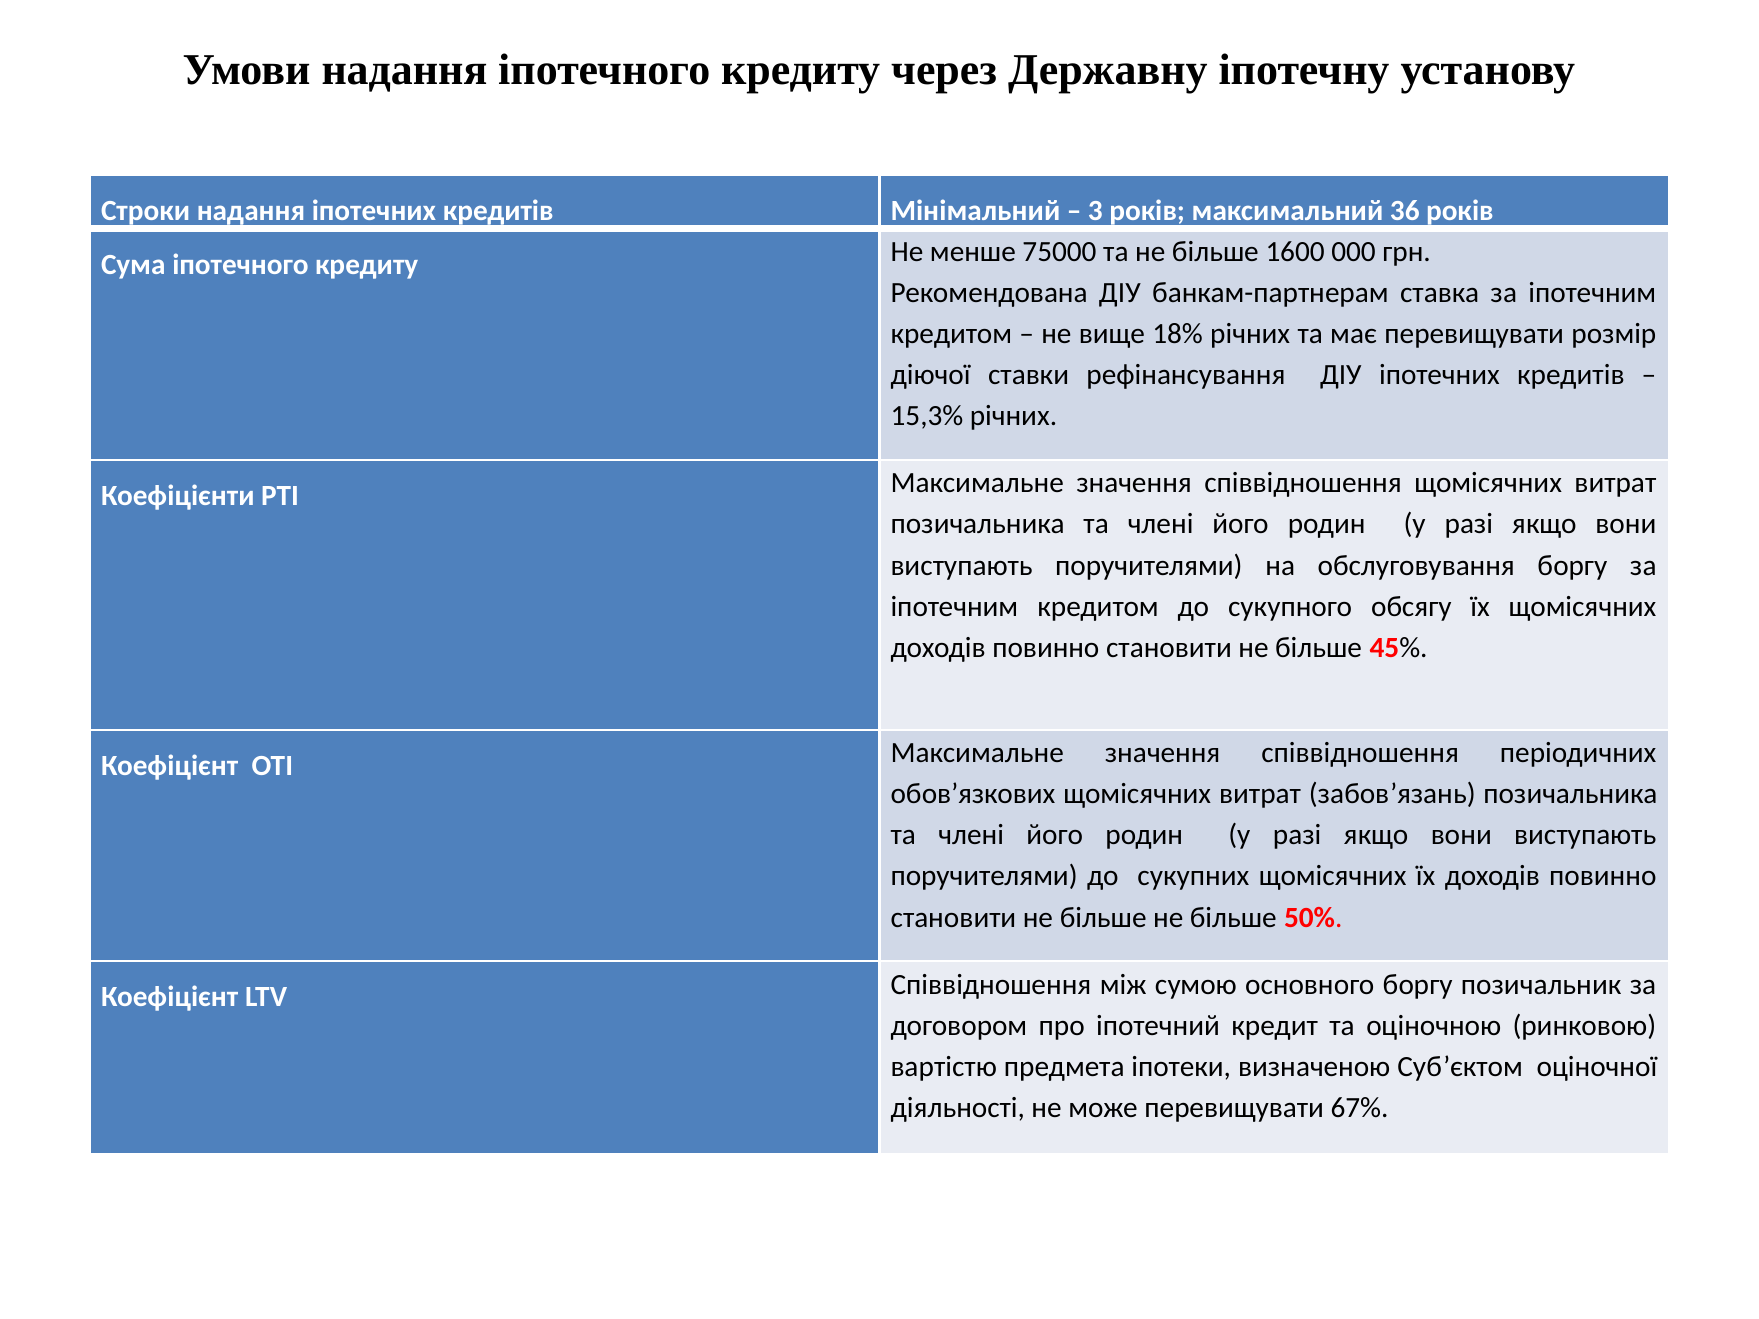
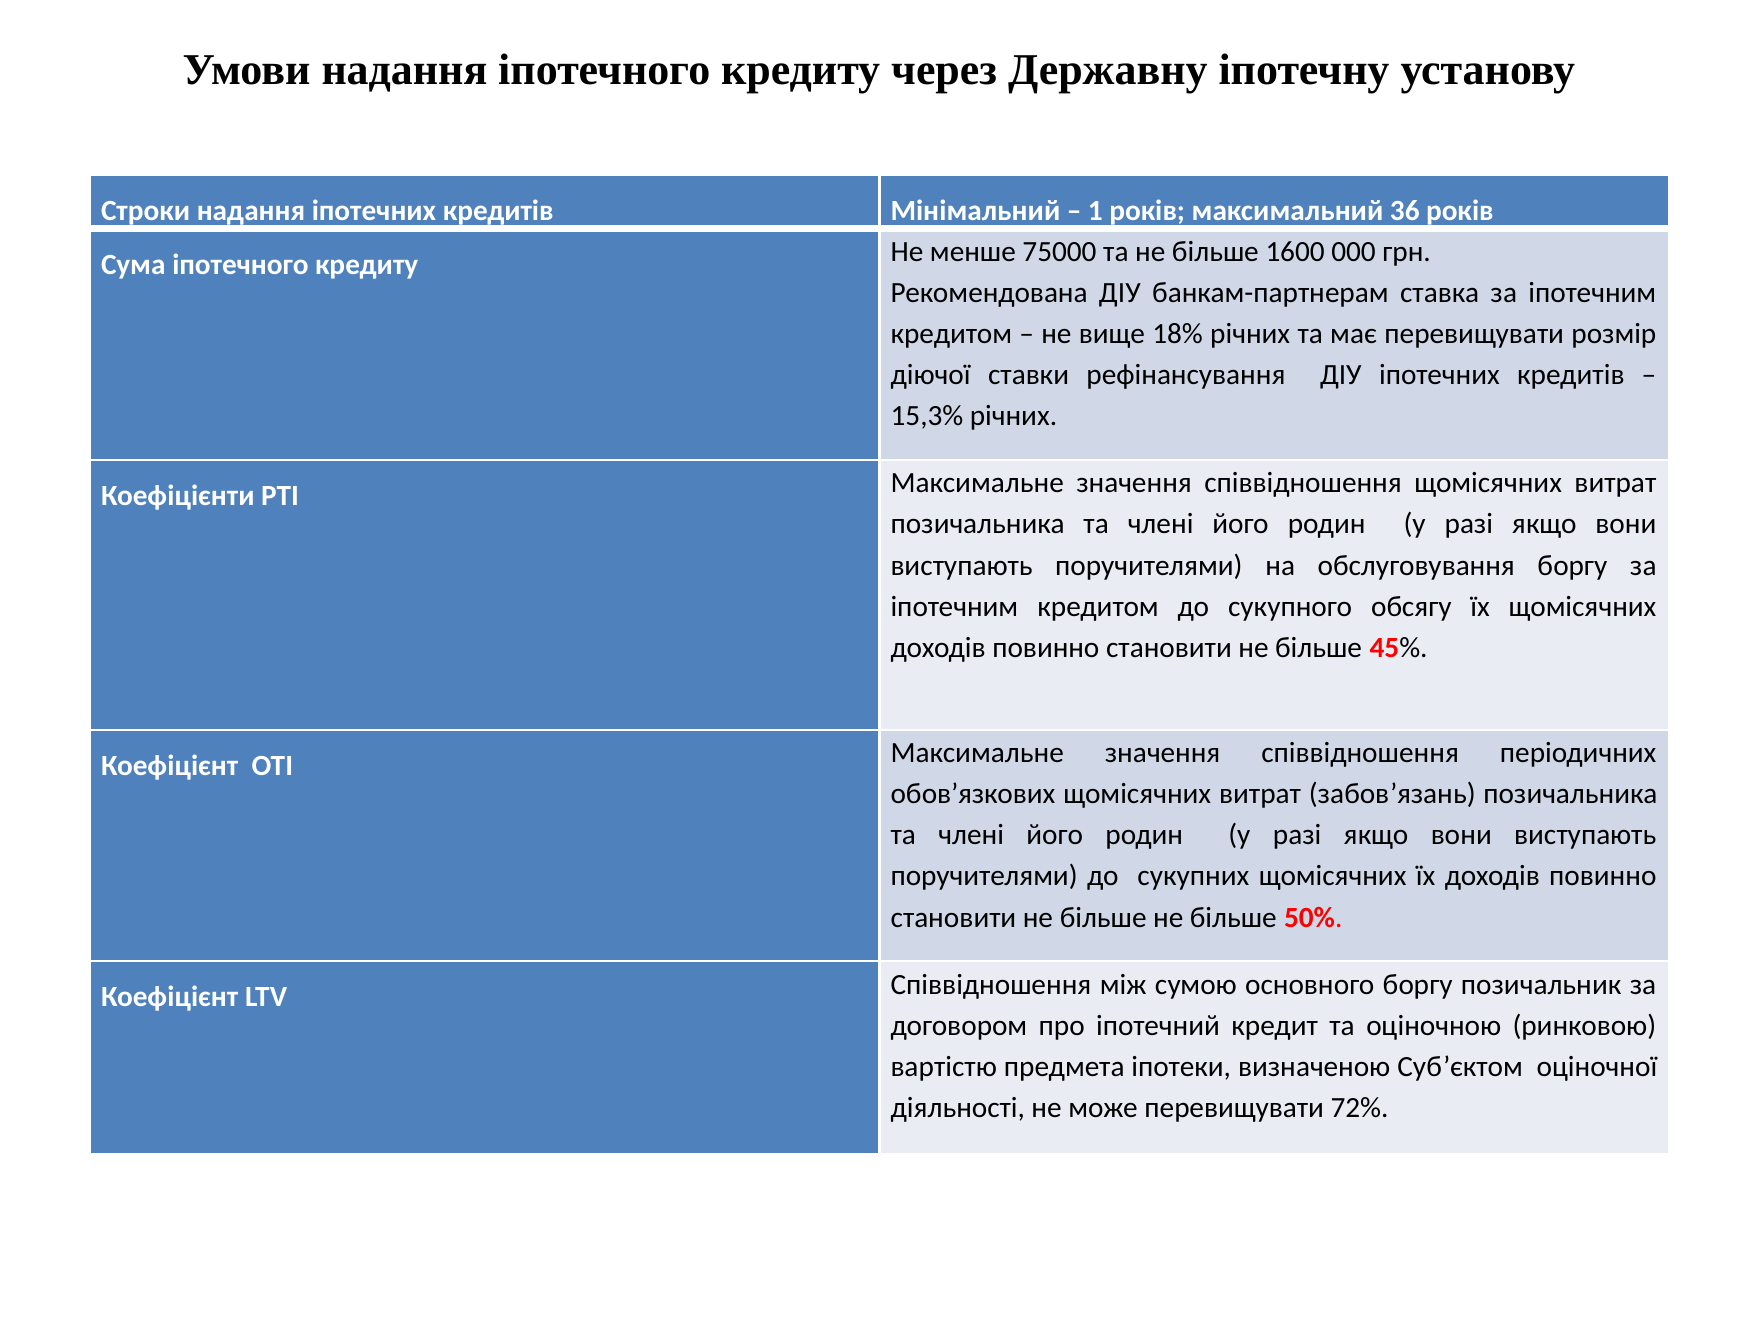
3: 3 -> 1 (1095, 211)
67%: 67% -> 72% (1360, 1108)
